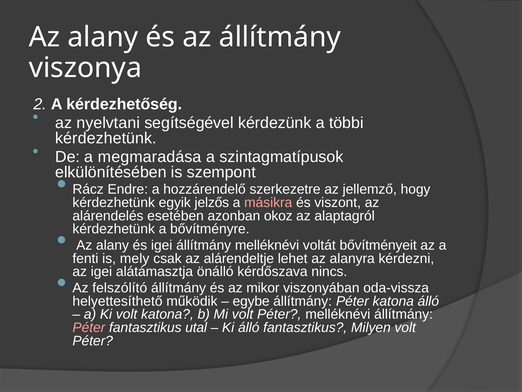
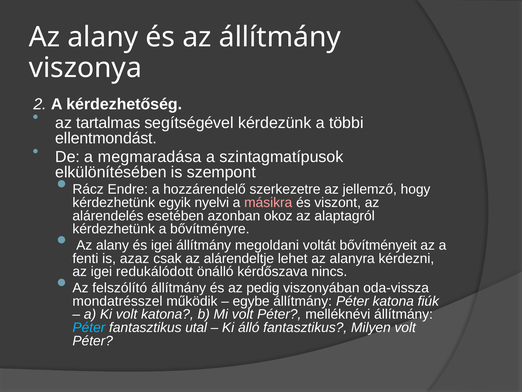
nyelvtani: nyelvtani -> tartalmas (108, 123)
kérdezhetünk: kérdezhetünk -> ellentmondást (106, 138)
jelzős: jelzős -> nyelvi (212, 202)
állítmány melléknévi: melléknévi -> megoldani (267, 245)
mely: mely -> azaz (135, 258)
alátámasztja: alátámasztja -> redukálódott (154, 271)
mikor: mikor -> pedig (263, 288)
helyettesíthető: helyettesíthető -> mondatrésszel (117, 301)
katona álló: álló -> fiúk (428, 301)
Péter colour: pink -> light blue (89, 327)
